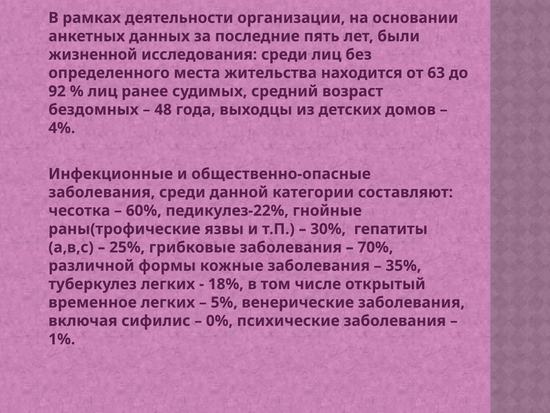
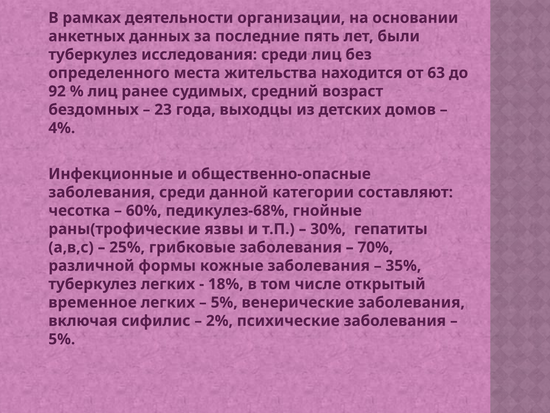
жизненной: жизненной -> туберкулез (93, 55)
48: 48 -> 23 (163, 110)
педикулез-22%: педикулез-22% -> педикулез-68% (227, 210)
0%: 0% -> 2% (219, 320)
1%: 1% -> 5% (62, 339)
